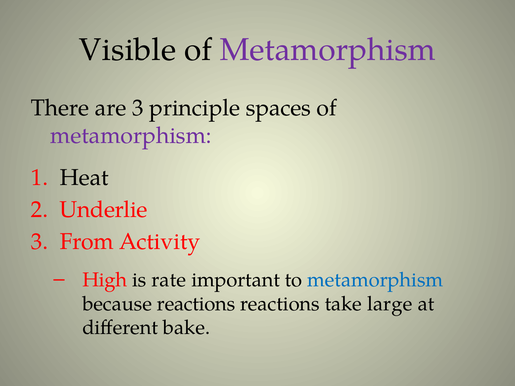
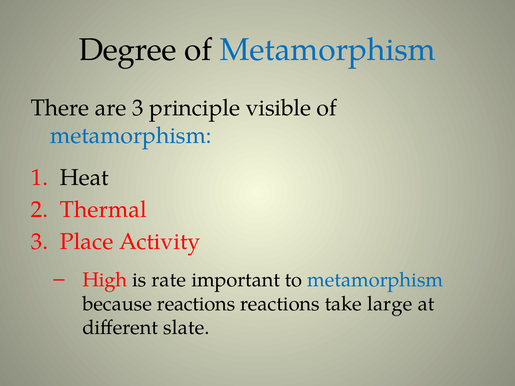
Visible: Visible -> Degree (128, 50)
Metamorphism colour: purple -> blue (328, 50)
spaces: spaces -> visible (278, 108)
metamorphism colour: purple -> blue (131, 136)
Underlie: Underlie -> Thermal (103, 210)
From: From -> Place (87, 242)
bake: bake -> slate (186, 328)
